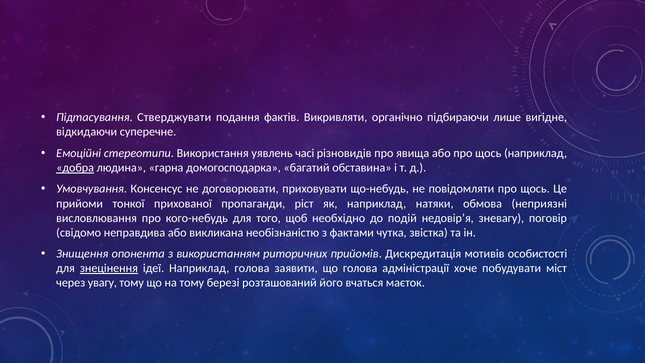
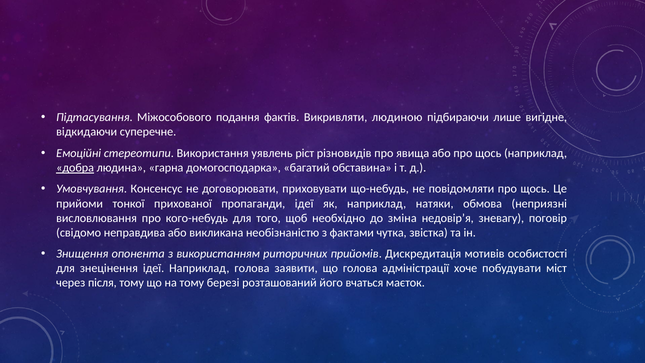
Стверджувати: Стверджувати -> Міжособового (174, 117)
органічно: органічно -> людиною (397, 117)
часі: часі -> ріст (305, 153)
пропаганди ріст: ріст -> ідеї (304, 203)
подій: подій -> зміна (402, 218)
знецінення underline: present -> none (109, 268)
увагу: увагу -> після (102, 283)
